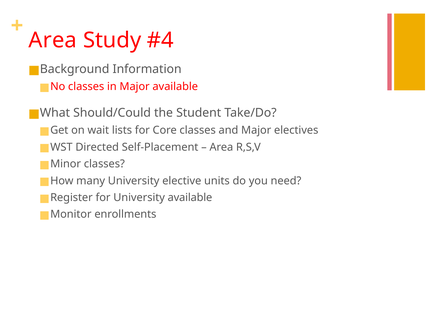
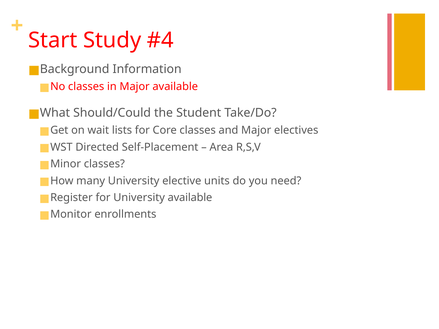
Area: Area -> Start (53, 40)
